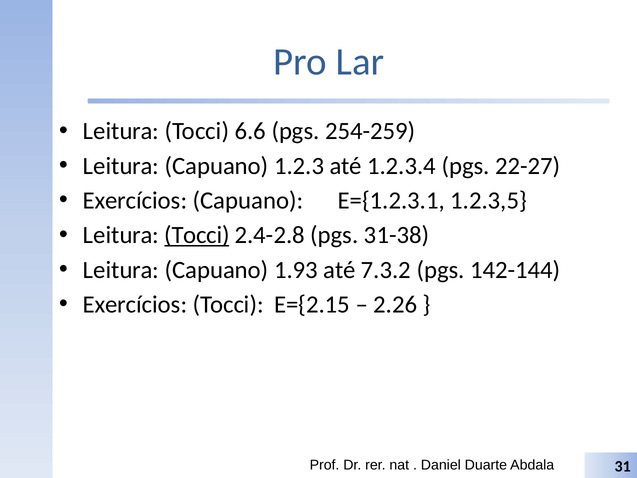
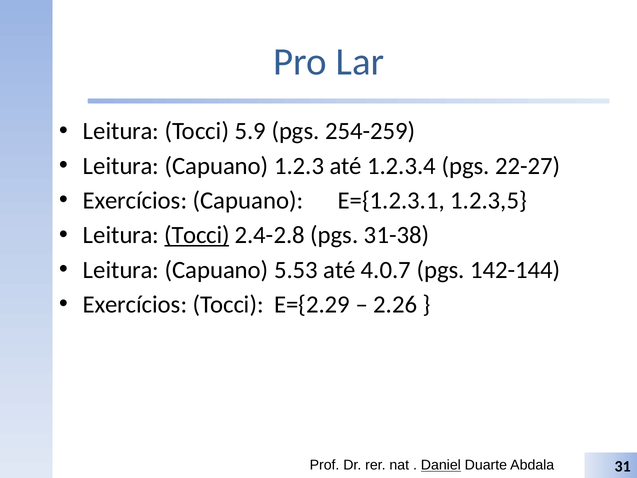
6.6: 6.6 -> 5.9 (250, 131)
1.93: 1.93 -> 5.53 (296, 270)
7.3.2: 7.3.2 -> 4.0.7 (386, 270)
E={2.15: E={2.15 -> E={2.29 (312, 304)
Daniel underline: none -> present (441, 465)
